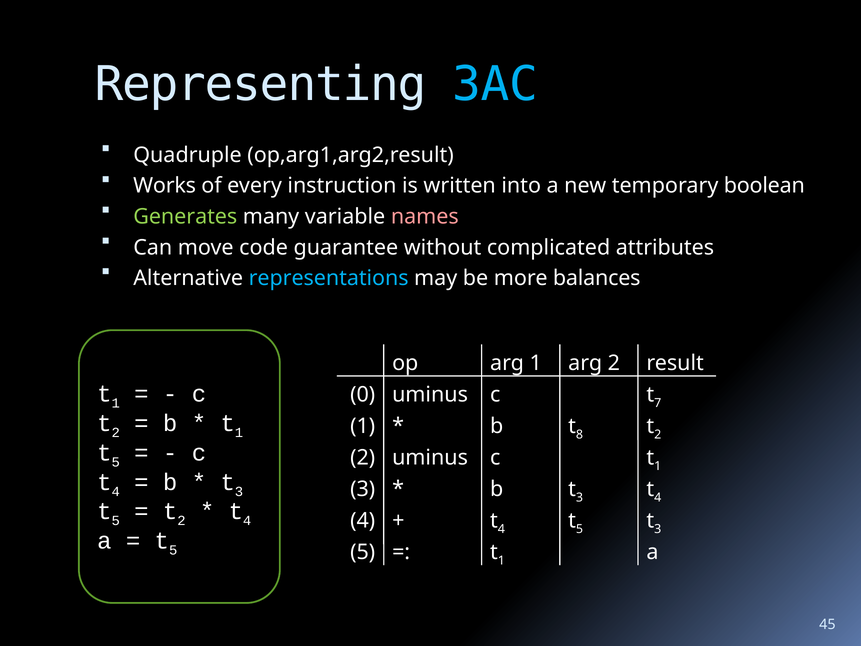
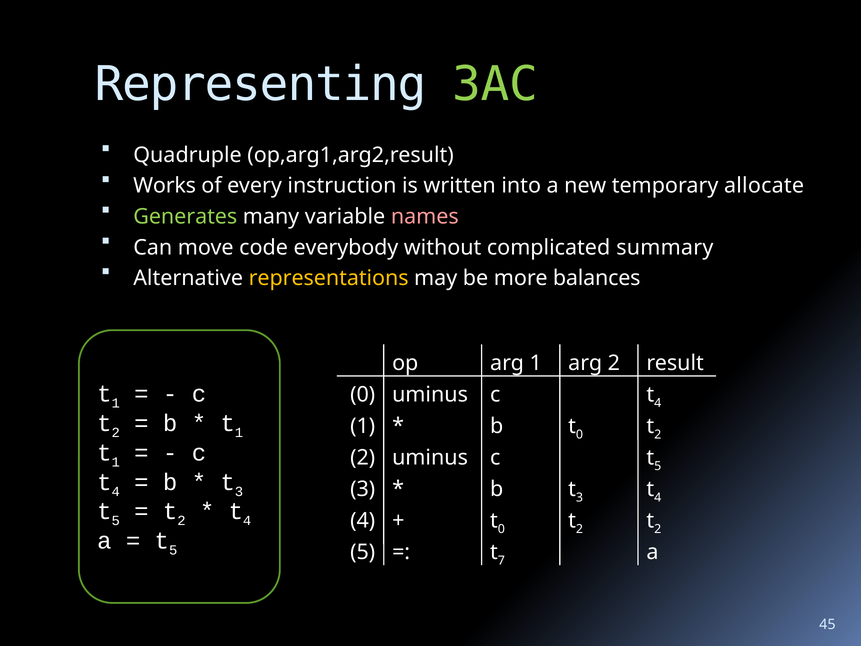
3AC colour: light blue -> light green (495, 84)
boolean: boolean -> allocate (764, 186)
guarantee: guarantee -> everybody (346, 247)
attributes: attributes -> summary (665, 247)
representations colour: light blue -> yellow (329, 278)
7: 7 -> 4 (658, 403)
8: 8 -> 0 (580, 434)
5: 5 -> 1 (116, 462)
1: 1 -> 5 (658, 466)
4: 4 -> 0 (501, 529)
5: 5 -> 2 (580, 529)
3: 3 -> 2 (658, 529)
1: 1 -> 7 (501, 560)
